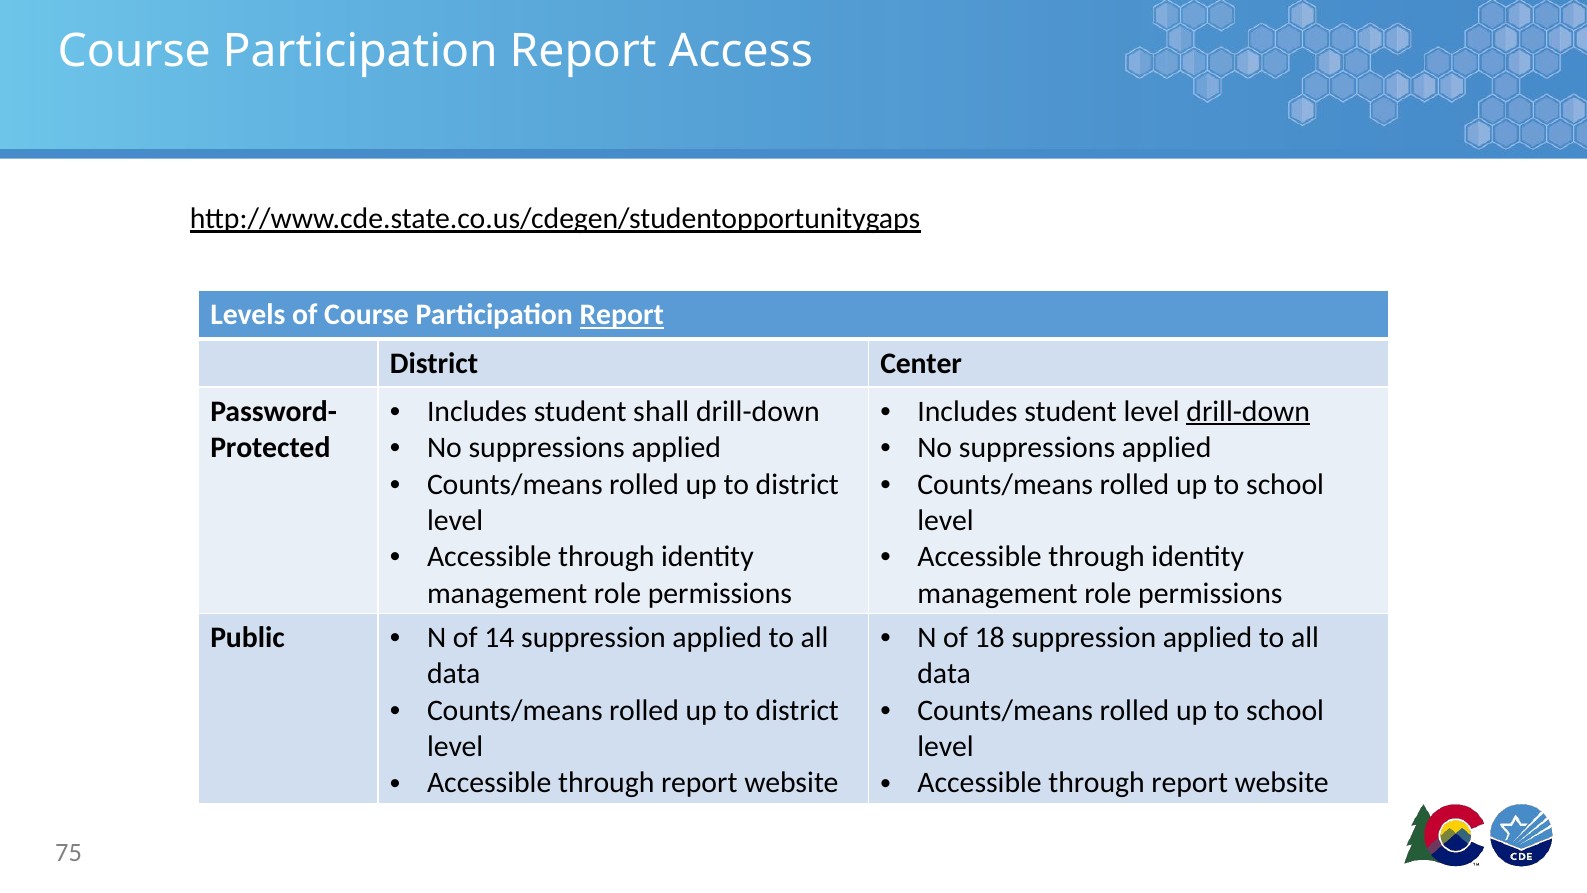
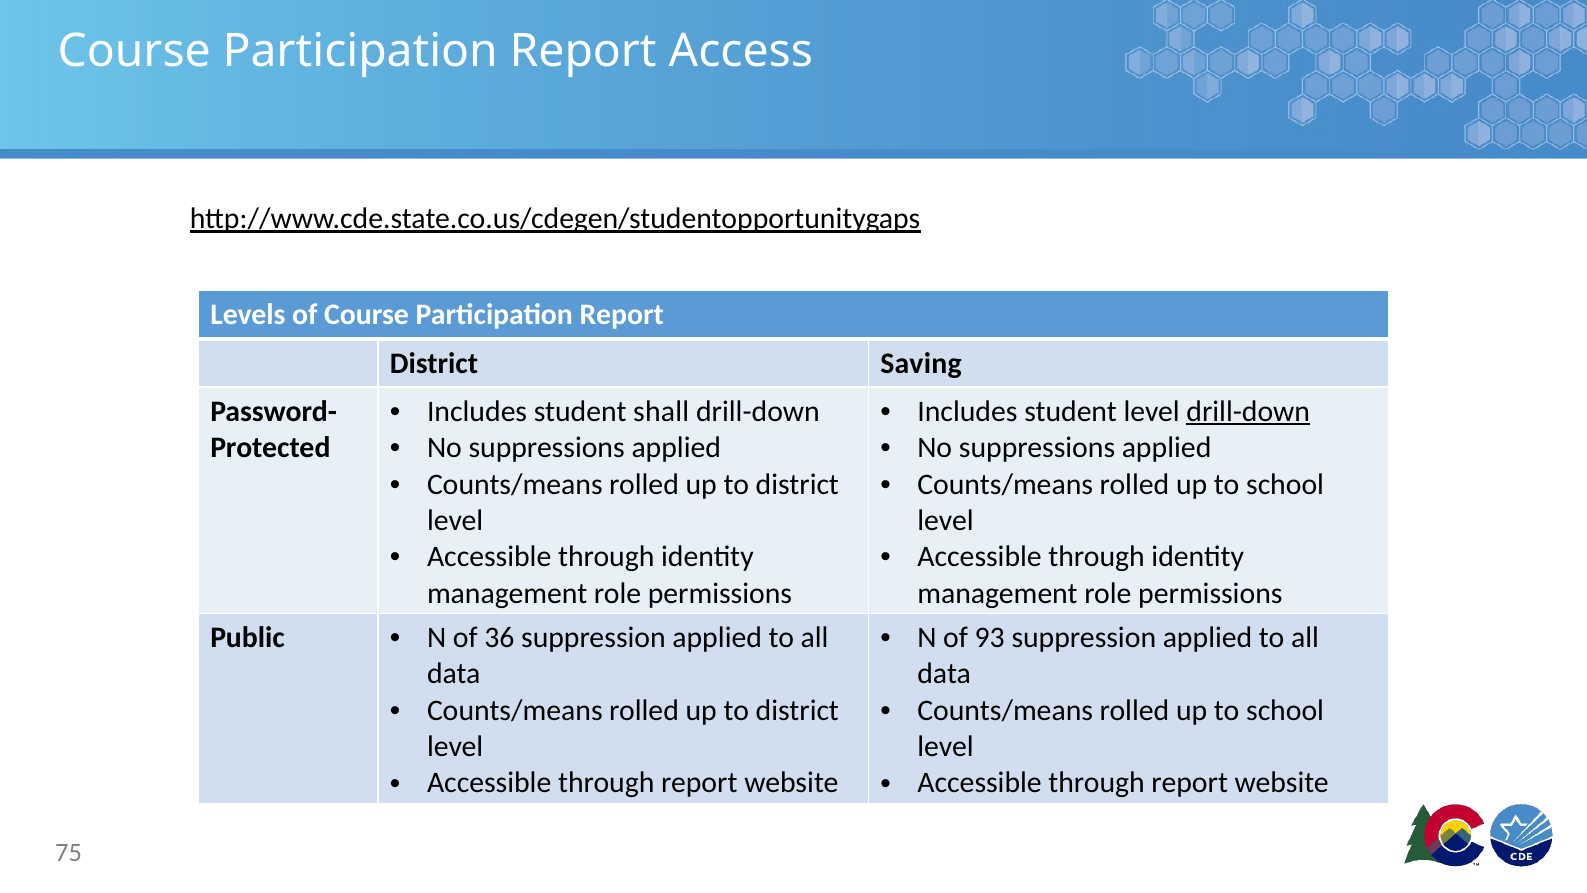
Report underline: present -> none (622, 315)
Center: Center -> Saving (921, 363)
18: 18 -> 93 (990, 638)
14: 14 -> 36 (499, 638)
